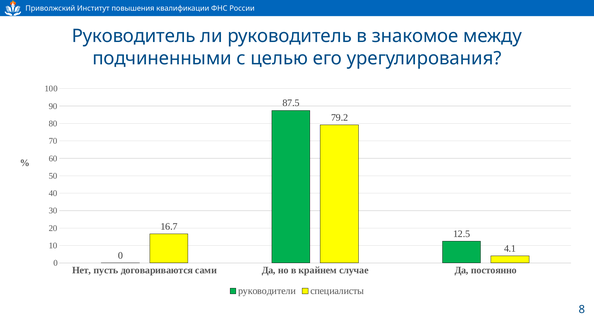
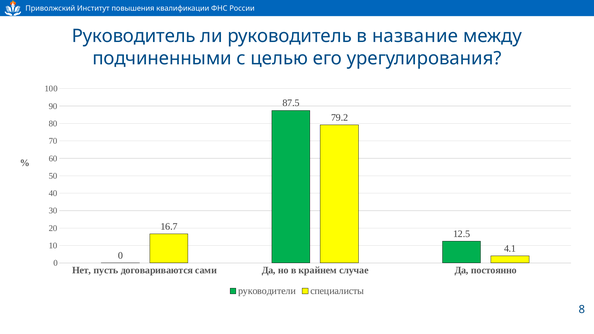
знакомое: знакомое -> название (415, 36)
